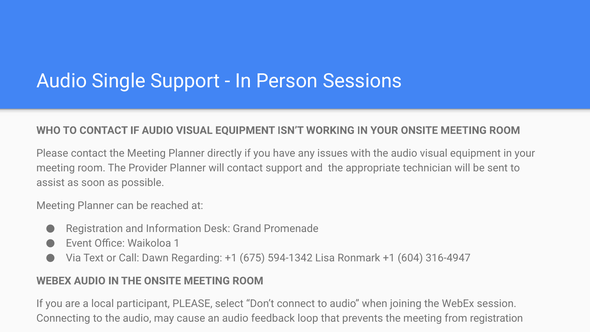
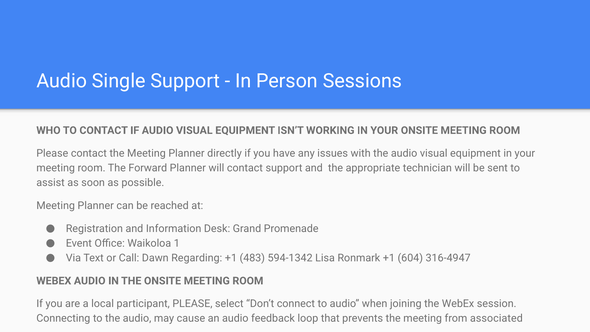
Provider: Provider -> Forward (148, 168)
675: 675 -> 483 (252, 258)
from registration: registration -> associated (496, 318)
